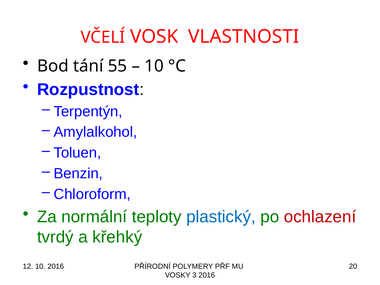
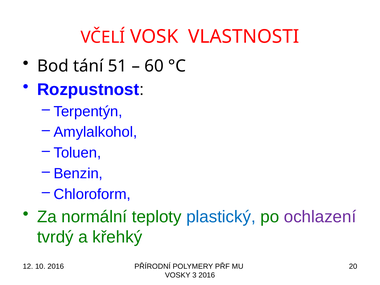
55: 55 -> 51 (117, 66)
10: 10 -> 60 (154, 66)
ochlazení colour: red -> purple (320, 217)
